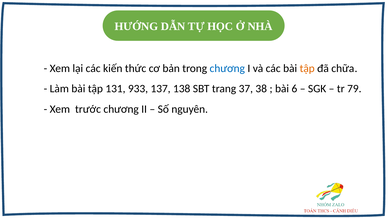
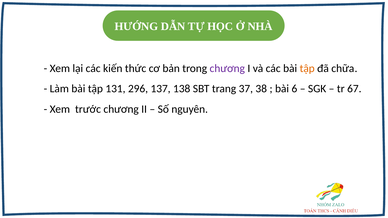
chương colour: blue -> purple (227, 68)
933: 933 -> 296 (138, 89)
79: 79 -> 67 (354, 89)
